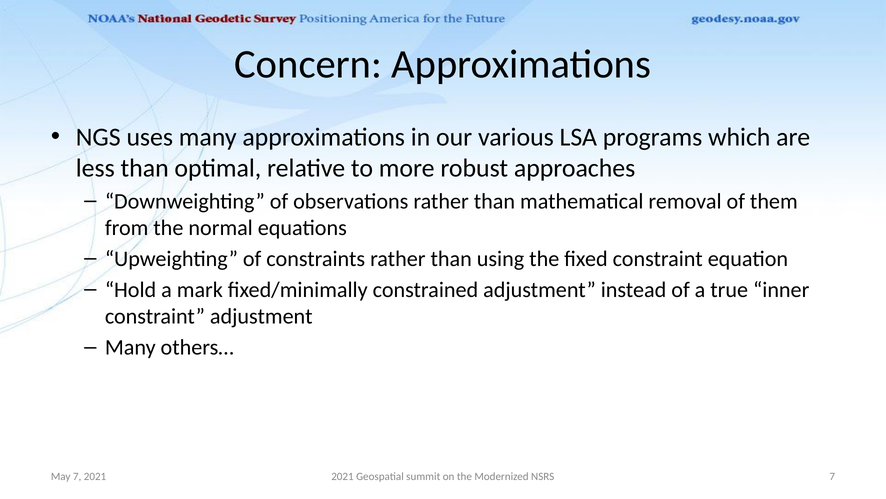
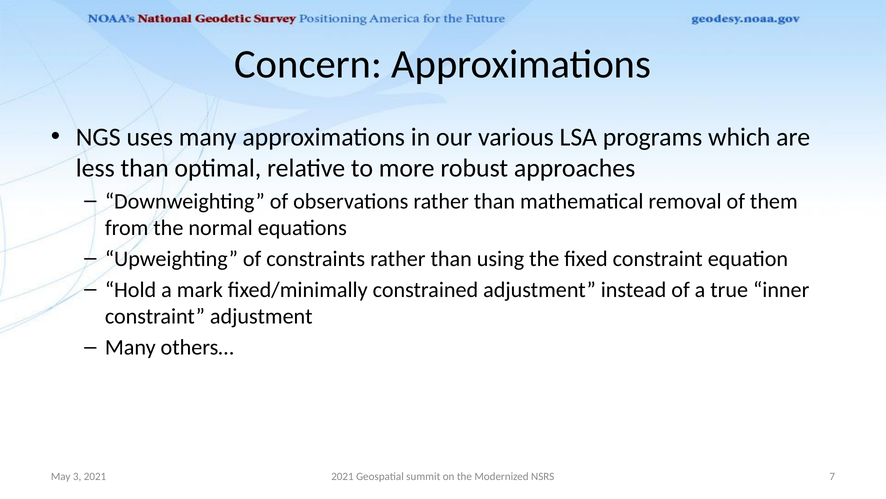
May 7: 7 -> 3 (77, 476)
